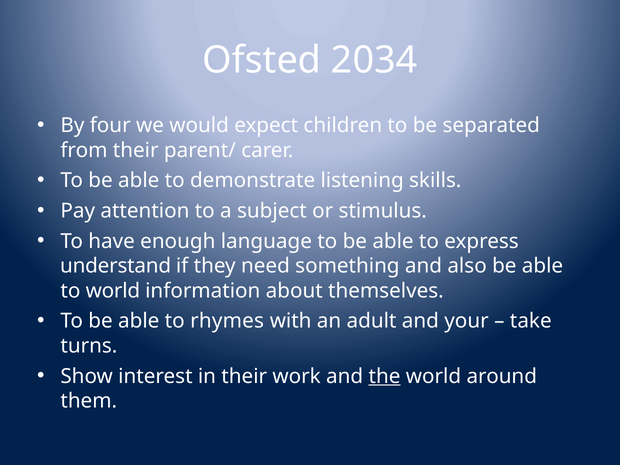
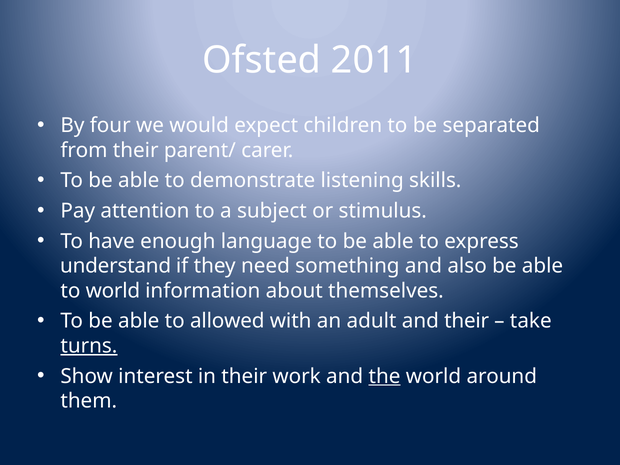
2034: 2034 -> 2011 (374, 60)
rhymes: rhymes -> allowed (227, 321)
and your: your -> their (467, 321)
turns underline: none -> present (89, 346)
